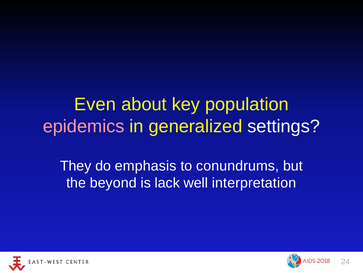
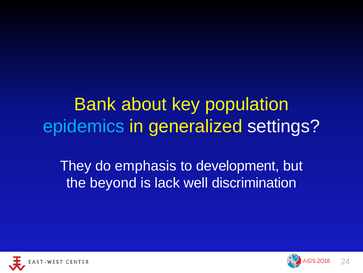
Even: Even -> Bank (95, 104)
epidemics colour: pink -> light blue (84, 126)
conundrums: conundrums -> development (238, 166)
interpretation: interpretation -> discrimination (254, 182)
